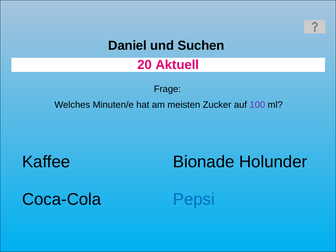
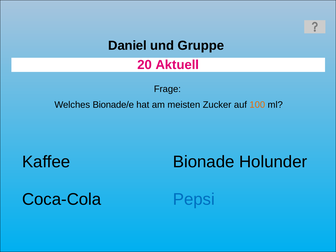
Suchen: Suchen -> Gruppe (201, 46)
Minuten/e: Minuten/e -> Bionade/e (113, 105)
100 colour: purple -> orange (257, 105)
